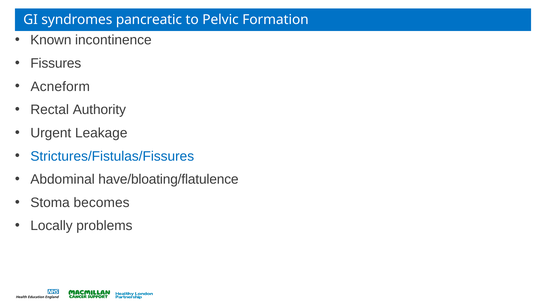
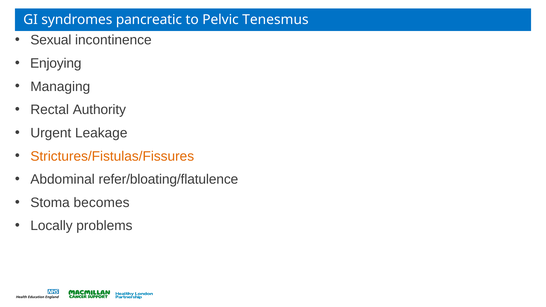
Formation: Formation -> Tenesmus (275, 20)
Known: Known -> Sexual (51, 40)
Fissures: Fissures -> Enjoying (56, 63)
Acneform: Acneform -> Managing (60, 87)
Strictures/Fistulas/Fissures colour: blue -> orange (112, 156)
have/bloating/flatulence: have/bloating/flatulence -> refer/bloating/flatulence (168, 179)
